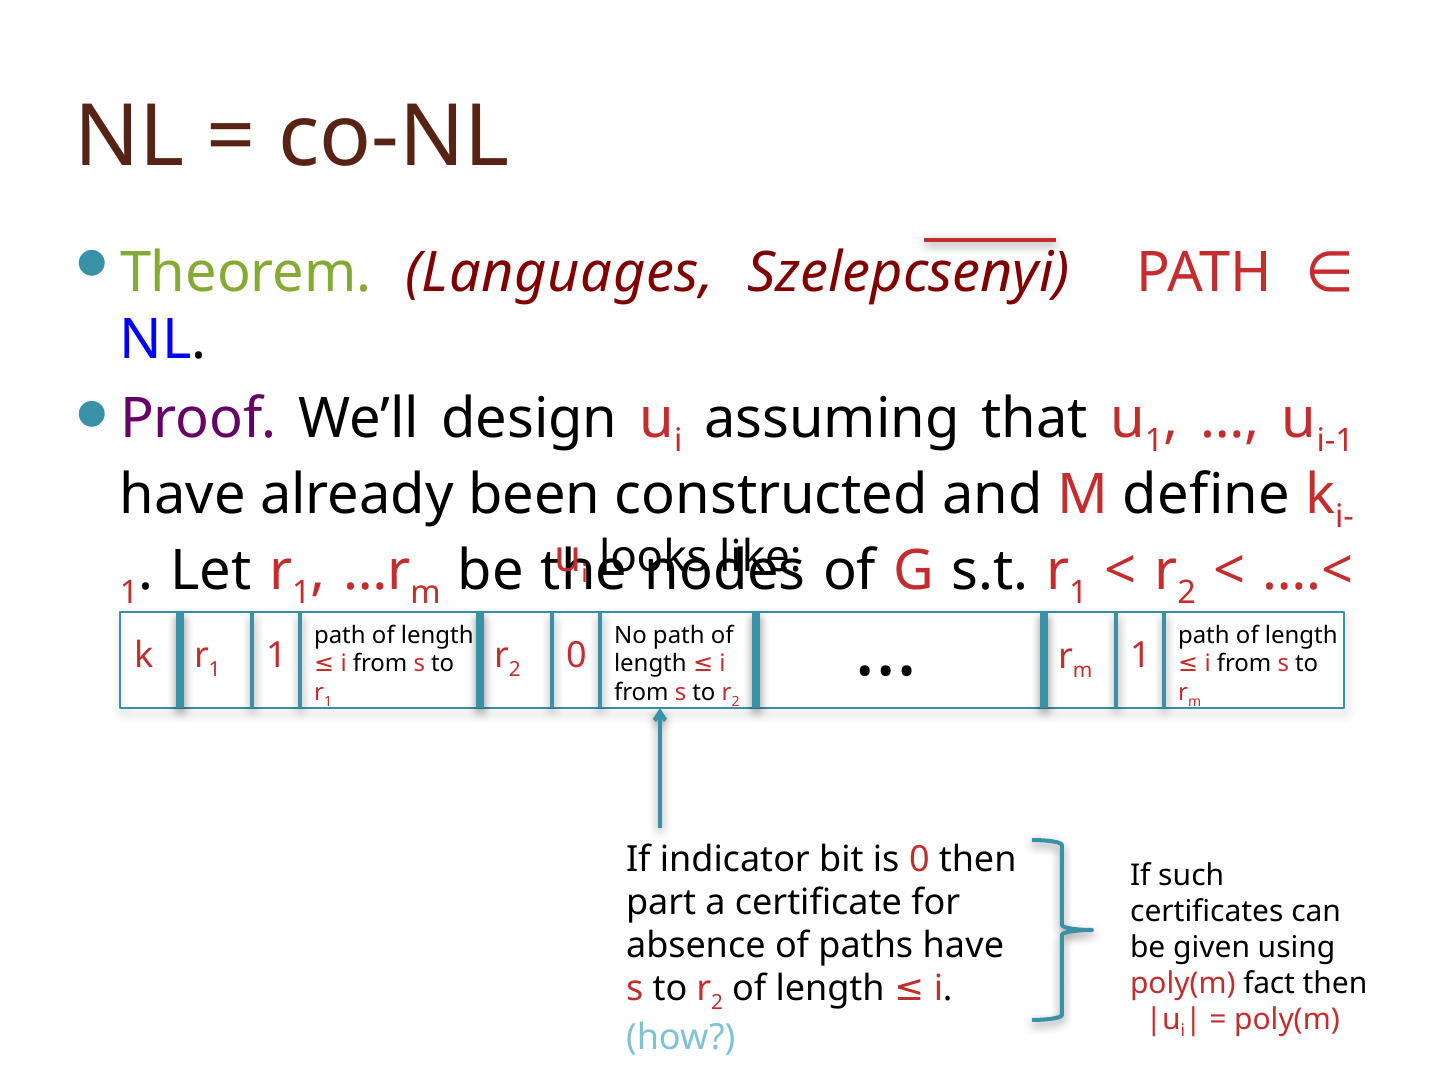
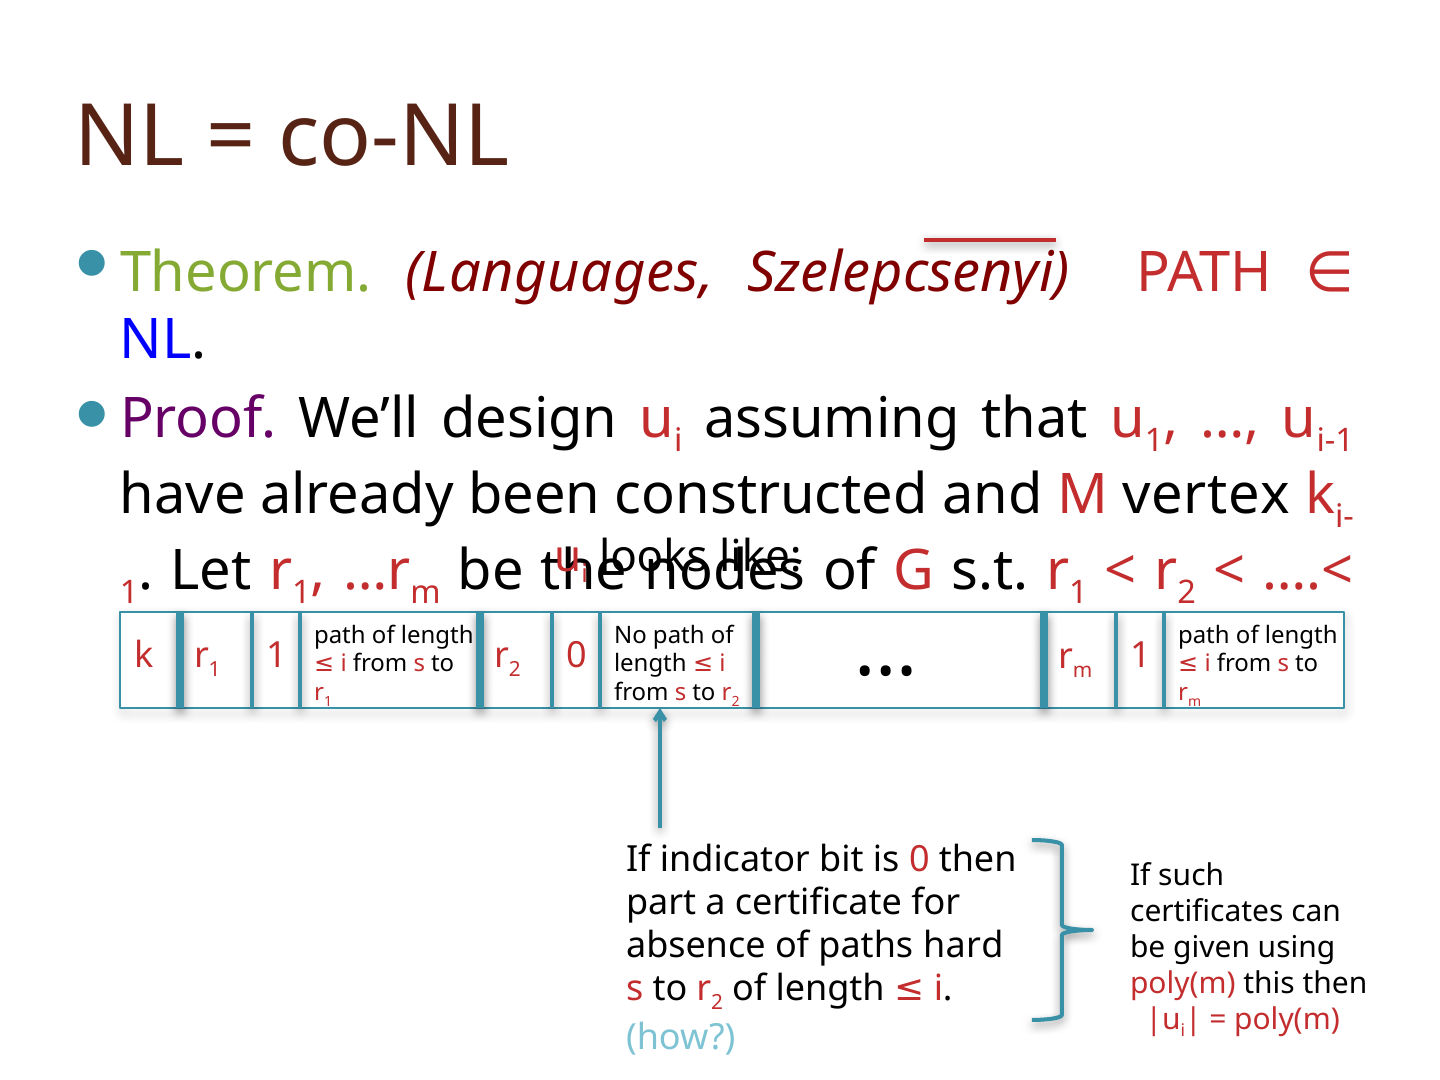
define: define -> vertex (1206, 495)
paths have: have -> hard (963, 946)
fact: fact -> this (1269, 983)
